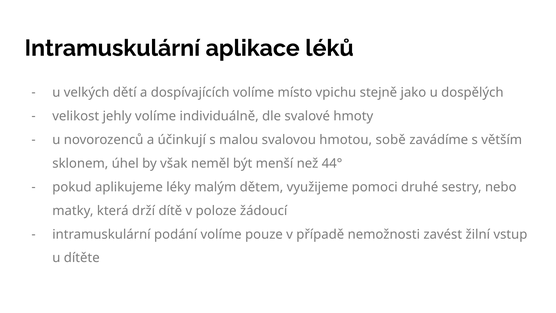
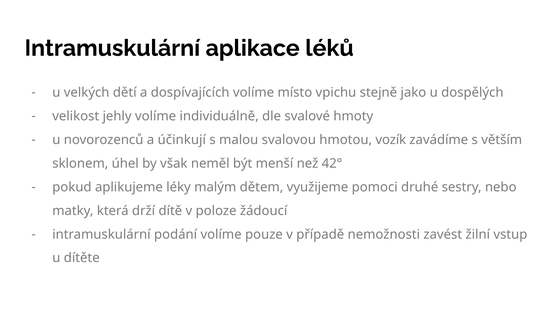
sobě: sobě -> vozík (391, 140)
44°: 44° -> 42° (332, 163)
